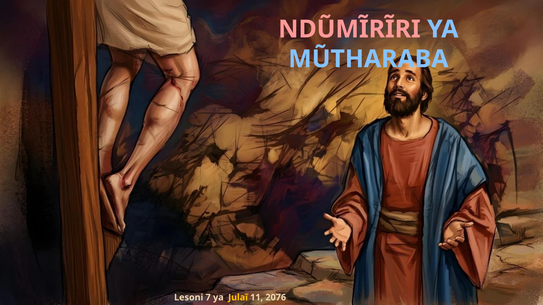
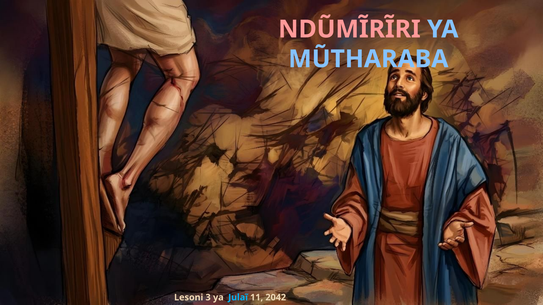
7: 7 -> 3 (208, 298)
Julaĩ colour: yellow -> light blue (238, 298)
2076: 2076 -> 2042 (276, 298)
